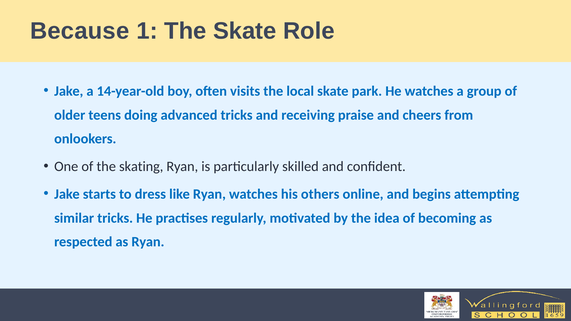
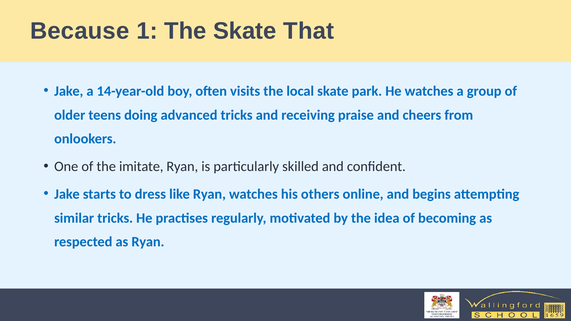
Role: Role -> That (309, 31)
skating: skating -> imitate (141, 167)
